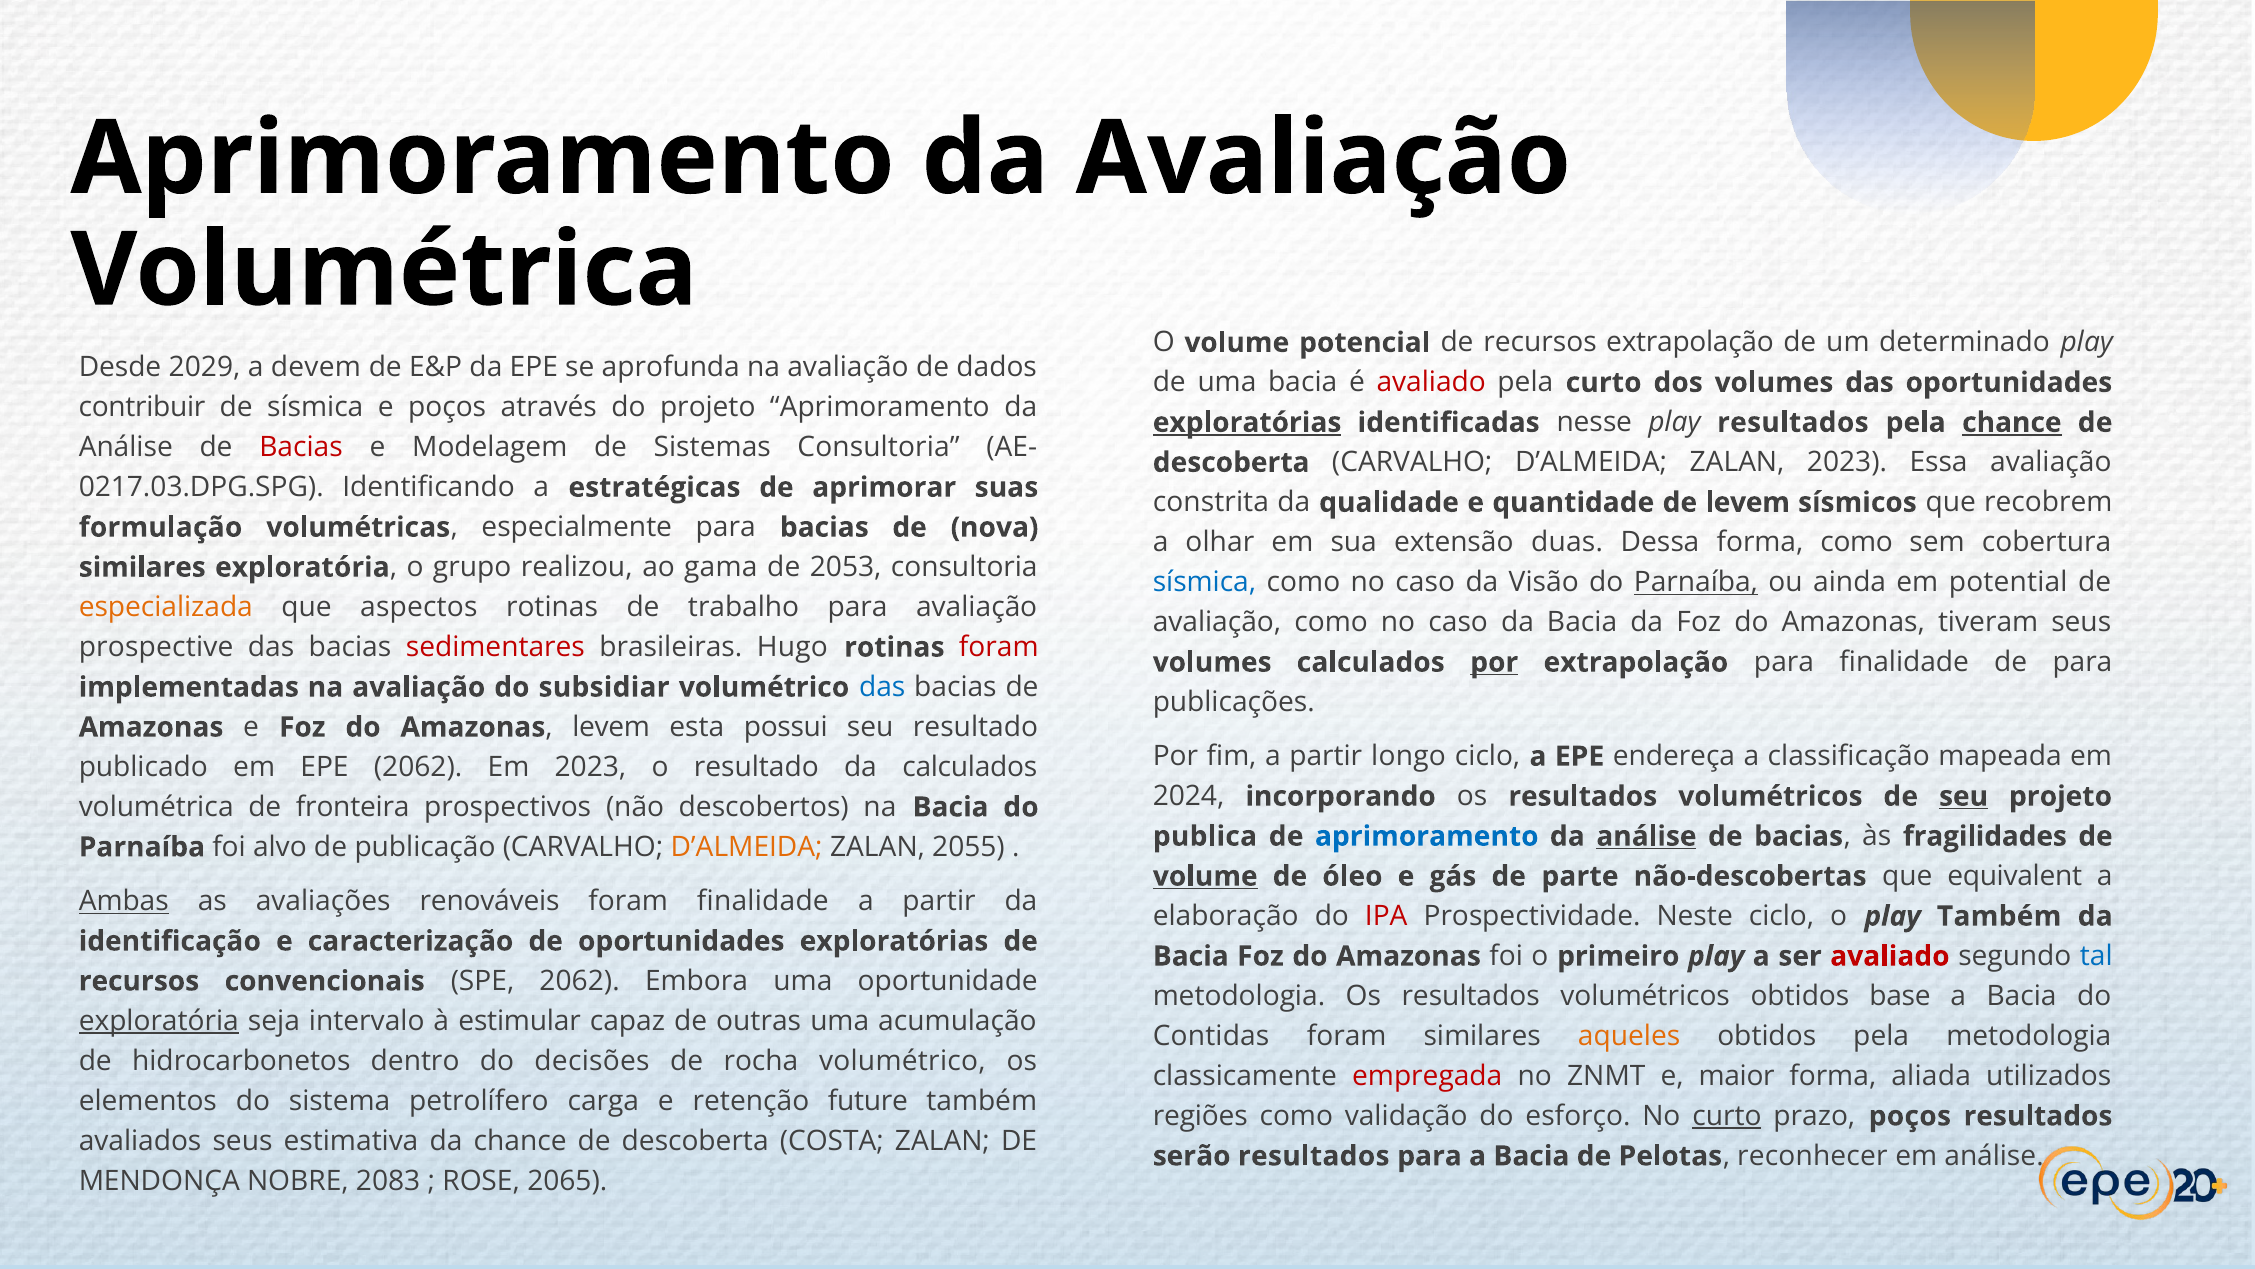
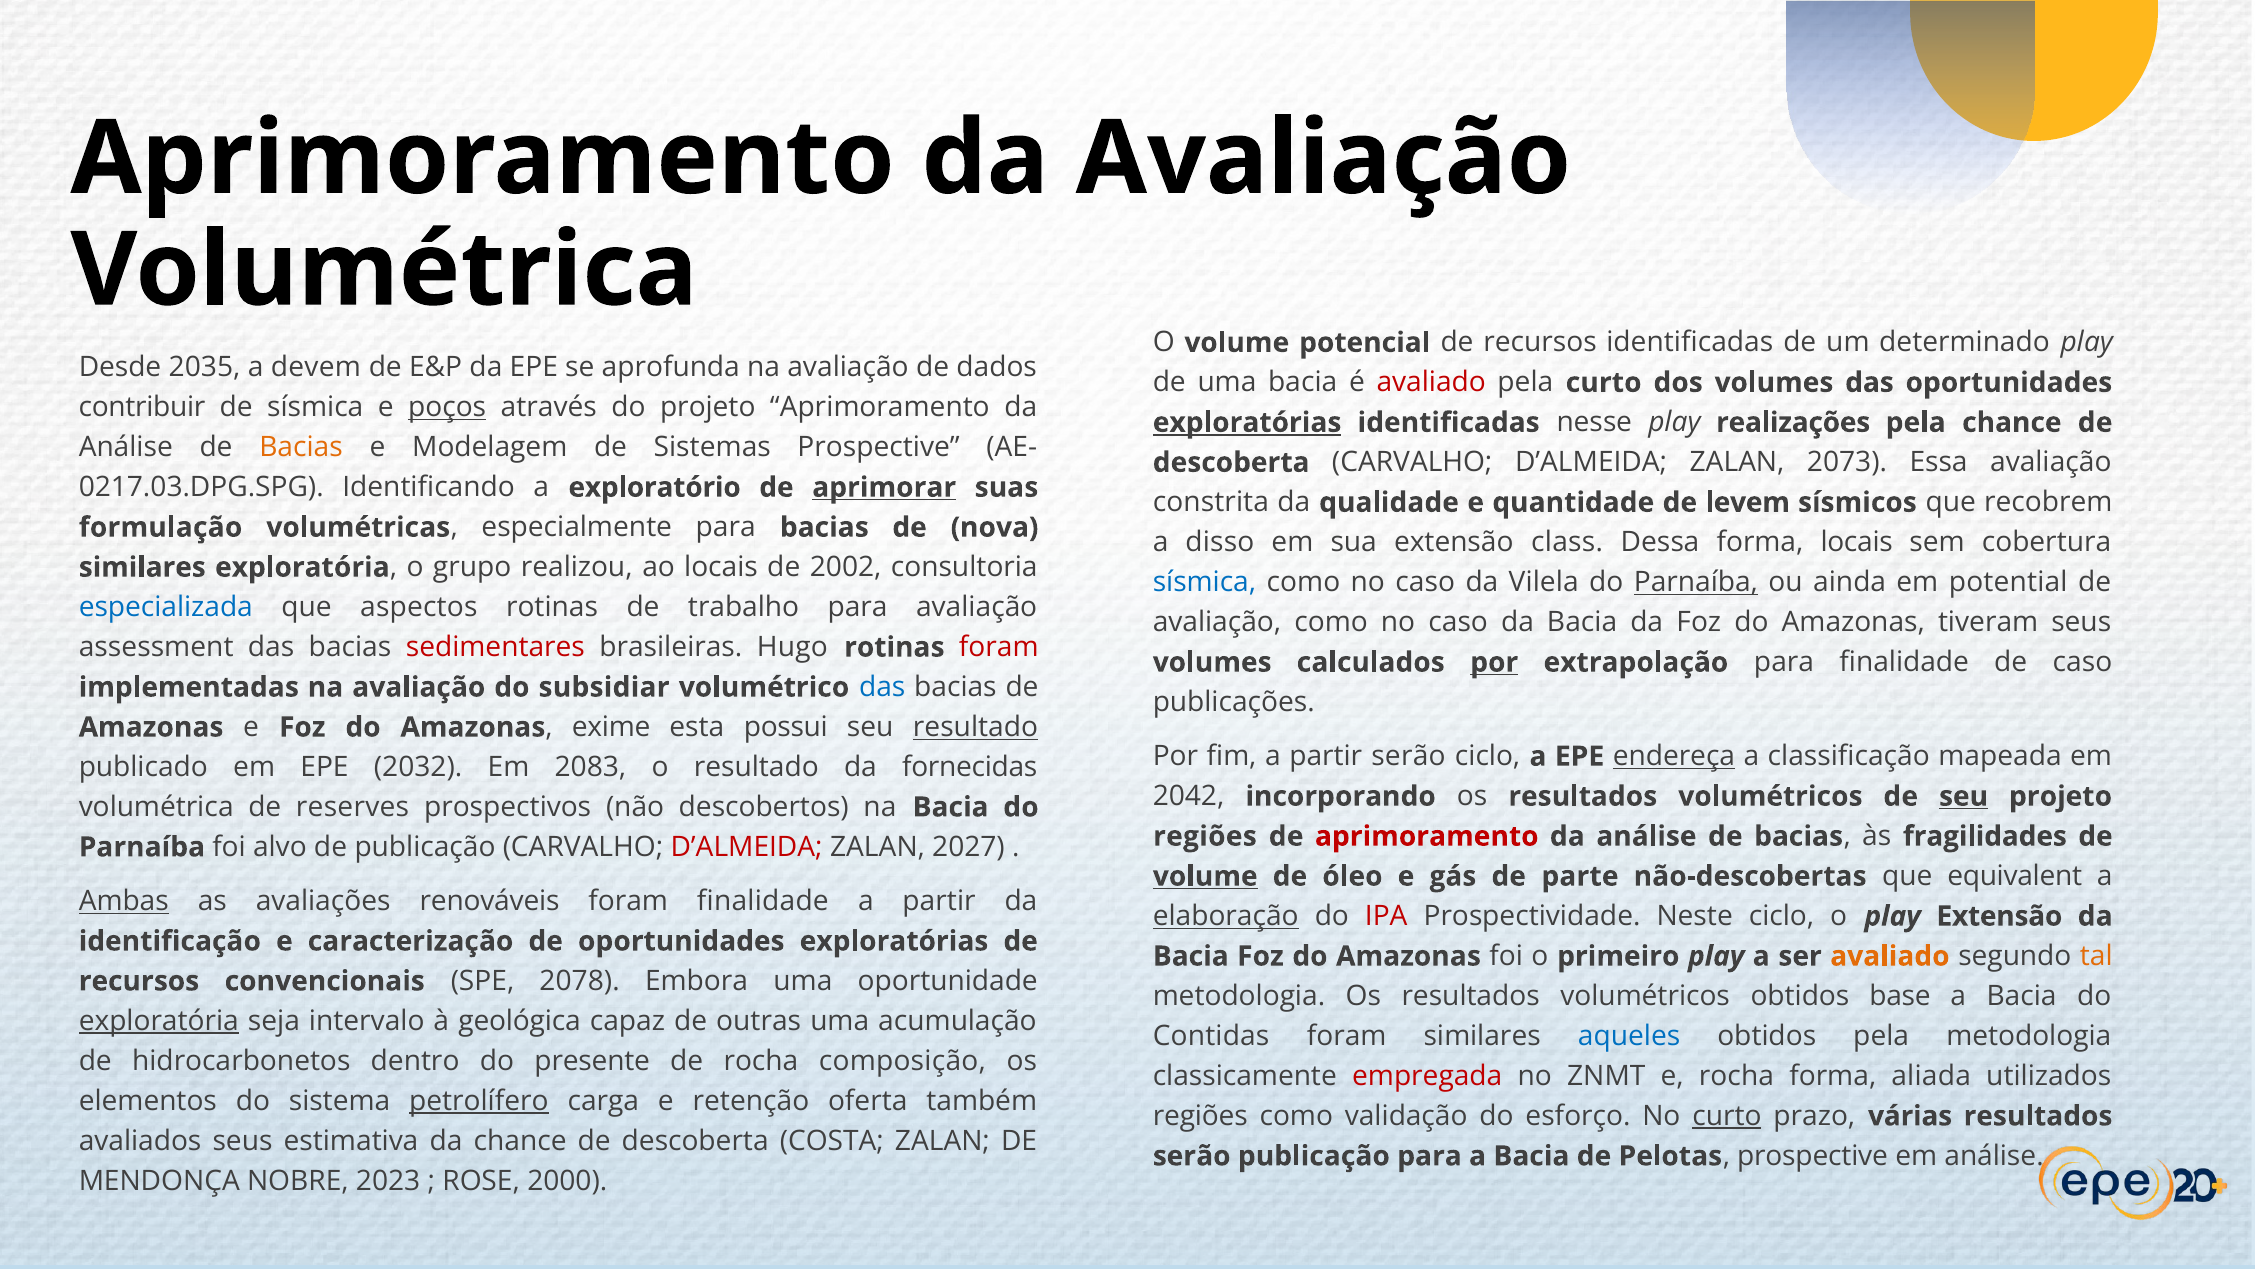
recursos extrapolação: extrapolação -> identificadas (1690, 342)
2029: 2029 -> 2035 (205, 367)
poços underline: none -> present (447, 407)
play resultados: resultados -> realizações (1793, 422)
chance underline: present -> none (2012, 422)
Bacias colour: red -> orange (301, 447)
Sistemas Consultoria: Consultoria -> Prospective (879, 447)
ZALAN 2023: 2023 -> 2073 (1847, 462)
estratégicas: estratégicas -> exploratório (655, 487)
aprimorar underline: none -> present (884, 487)
olhar: olhar -> disso (1220, 542)
duas: duas -> class (1567, 542)
forma como: como -> locais (1857, 542)
ao gama: gama -> locais (721, 567)
2053: 2053 -> 2002 (846, 567)
Visão: Visão -> Vilela (1544, 582)
especializada colour: orange -> blue (166, 607)
prospective: prospective -> assessment (156, 647)
de para: para -> caso (2082, 662)
Amazonas levem: levem -> exime (611, 727)
resultado underline: none -> present (975, 727)
partir longo: longo -> serão (1408, 756)
endereça underline: none -> present (1674, 756)
EPE 2062: 2062 -> 2032 (418, 767)
Em 2023: 2023 -> 2083 (590, 767)
da calculados: calculados -> fornecidas (970, 767)
2024: 2024 -> 2042 (1189, 796)
fronteira: fronteira -> reserves (353, 807)
publica: publica -> regiões (1205, 836)
aprimoramento colour: blue -> red (1427, 836)
análise underline: present -> none (1646, 836)
D’ALMEIDA colour: orange -> red (747, 847)
2055: 2055 -> 2027 (968, 847)
elaboração underline: none -> present (1226, 916)
play Também: Também -> Extensão (1999, 916)
avaliado colour: red -> orange (1890, 956)
tal colour: blue -> orange (2096, 956)
SPE 2062: 2062 -> 2078 (580, 981)
estimular: estimular -> geológica (520, 1021)
aqueles colour: orange -> blue (1629, 1036)
decisões: decisões -> presente (592, 1061)
rocha volumétrico: volumétrico -> composição (902, 1061)
e maior: maior -> rocha (1736, 1076)
petrolífero underline: none -> present (479, 1101)
future: future -> oferta (868, 1101)
prazo poços: poços -> várias (1910, 1116)
serão resultados: resultados -> publicação (1314, 1156)
Pelotas reconhecer: reconhecer -> prospective (1813, 1156)
2083: 2083 -> 2023 (388, 1180)
2065: 2065 -> 2000 (567, 1180)
